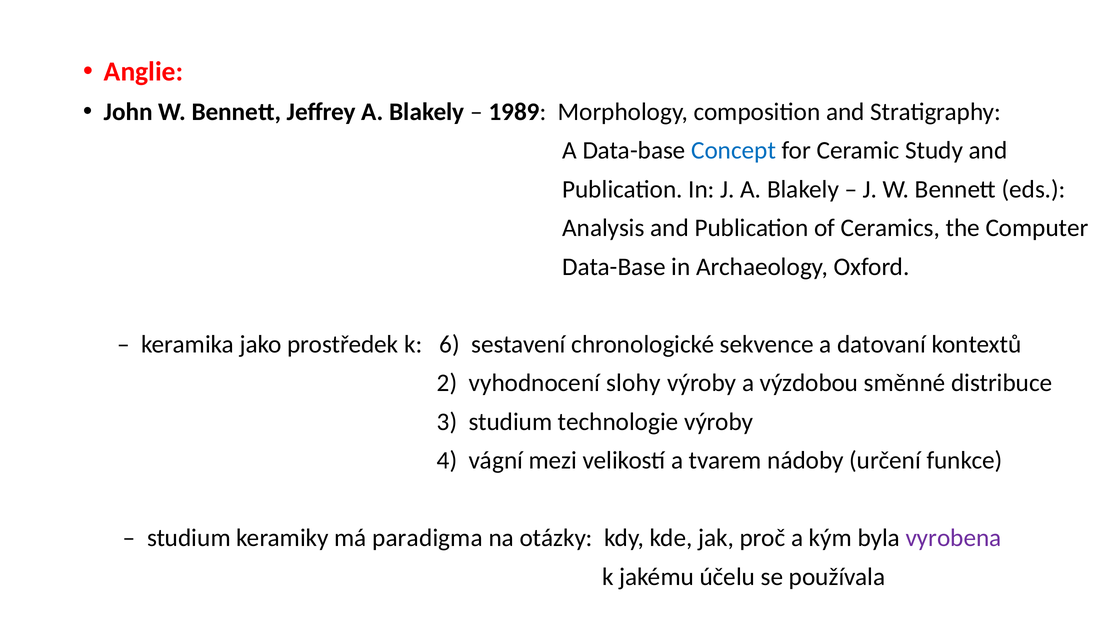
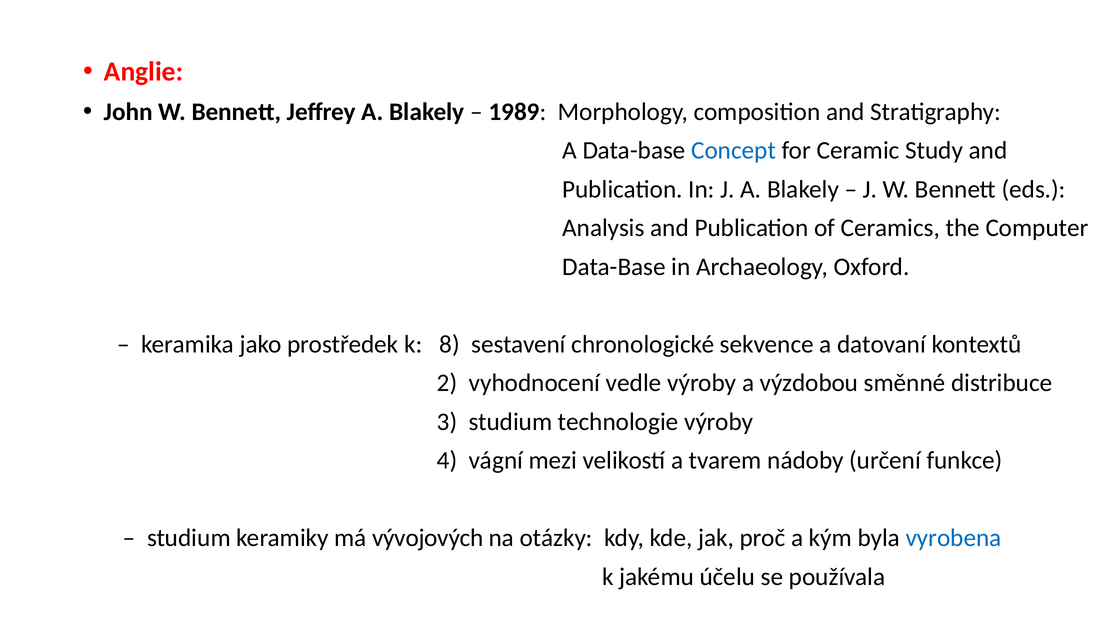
6: 6 -> 8 (450, 345)
slohy: slohy -> vedle (634, 383)
paradigma: paradigma -> vývojových (428, 538)
vyrobena colour: purple -> blue (953, 538)
